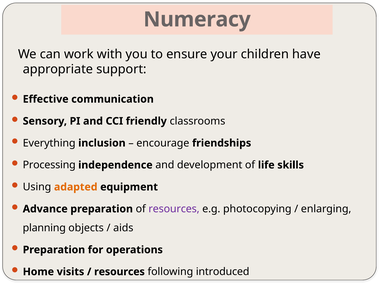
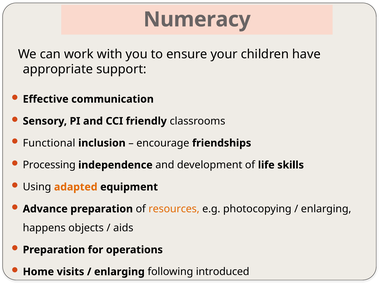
Everything: Everything -> Functional (49, 143)
resources colour: purple -> orange (174, 209)
planning: planning -> happens (44, 228)
resources: resources -> enlarging (119, 272)
